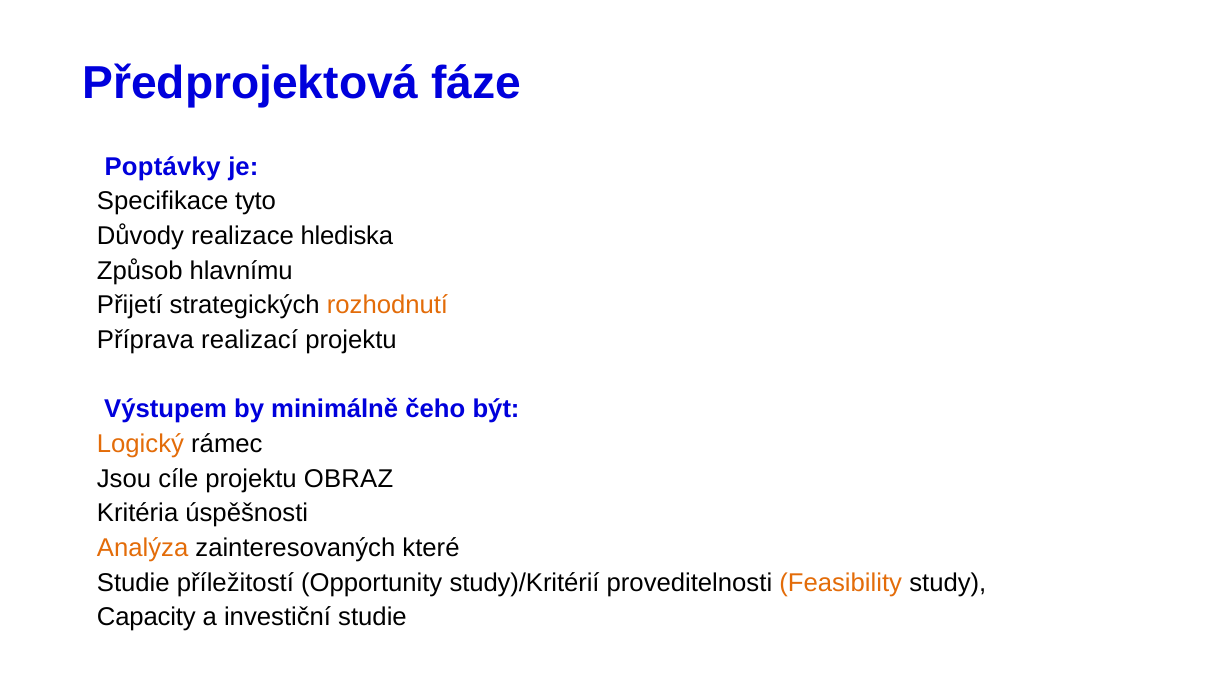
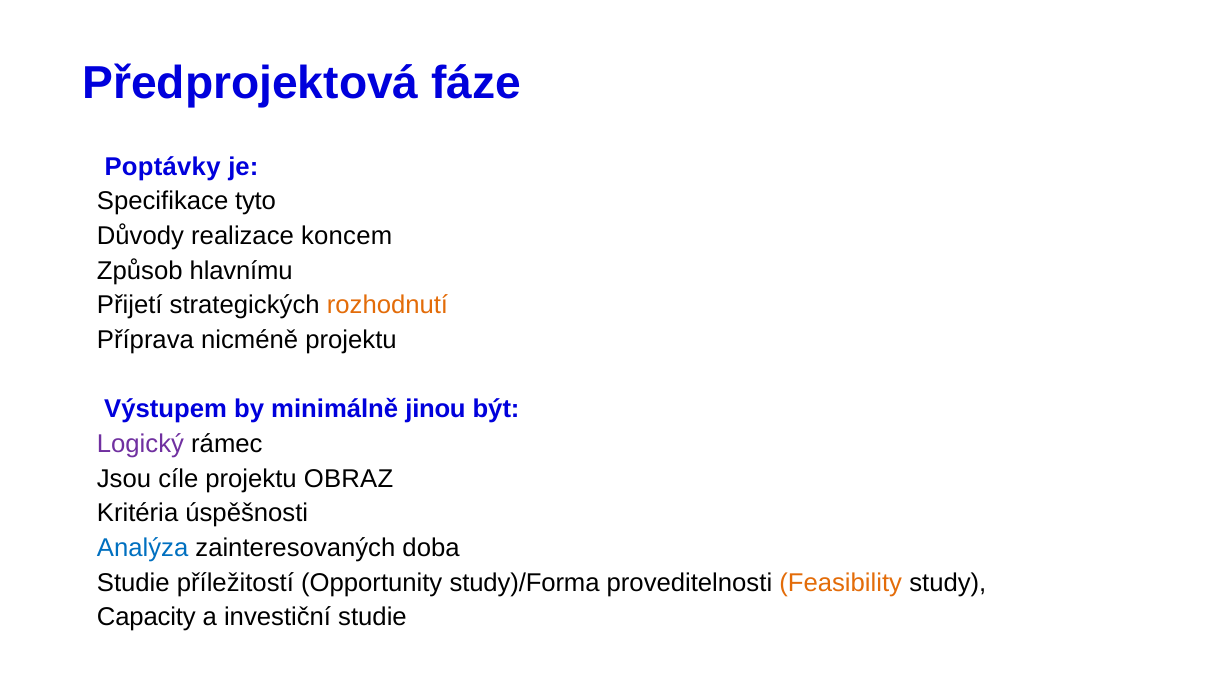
hlediska: hlediska -> koncem (347, 236)
realizací: realizací -> nicméně (250, 340)
čeho: čeho -> jinou (436, 409)
Logický colour: orange -> purple (140, 444)
Analýza colour: orange -> blue (143, 548)
které: které -> doba (431, 548)
study)/Kritérií: study)/Kritérií -> study)/Forma (525, 583)
